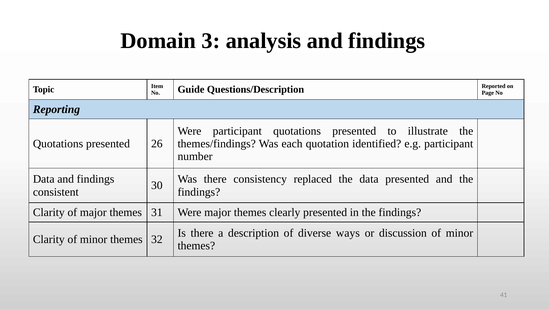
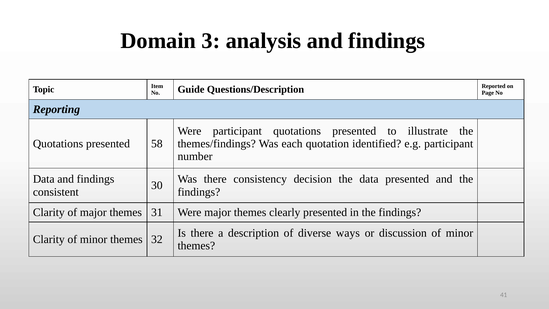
26: 26 -> 58 (157, 144)
replaced: replaced -> decision (313, 179)
